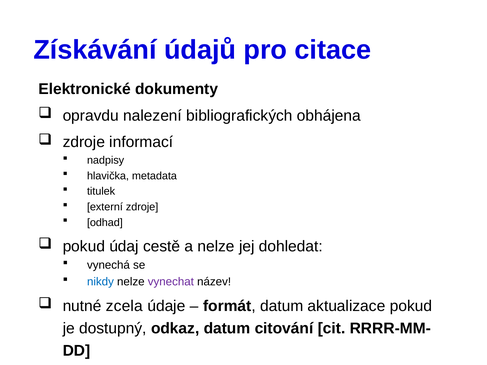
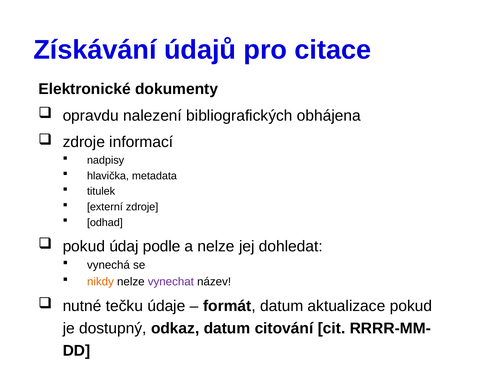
cestě: cestě -> podle (162, 247)
nikdy colour: blue -> orange (100, 282)
zcela: zcela -> tečku (124, 306)
